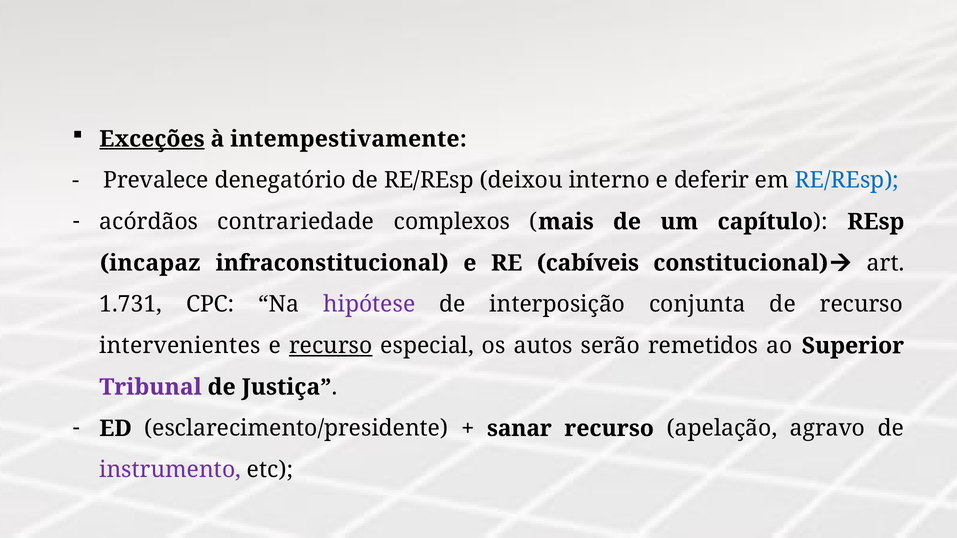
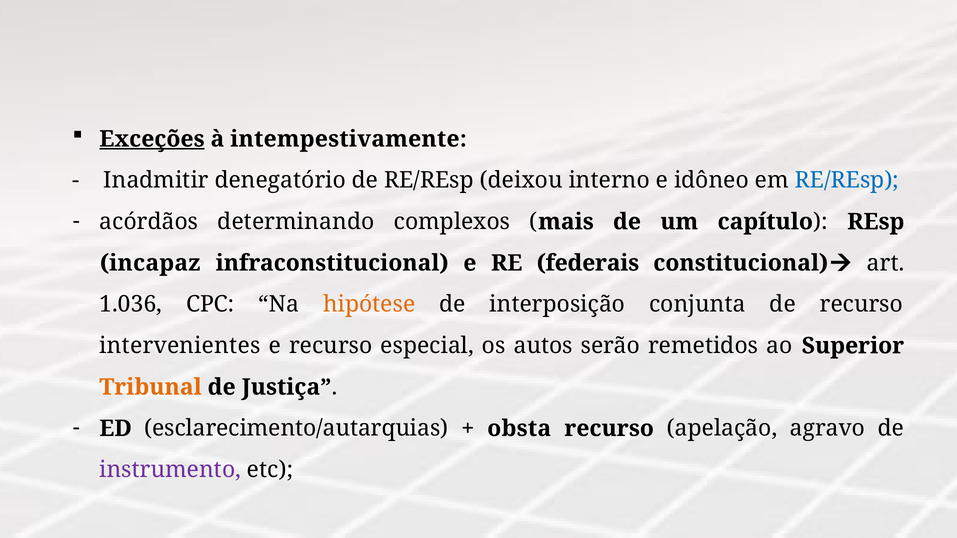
Prevalece: Prevalece -> Inadmitir (156, 180)
deferir: deferir -> idôneo (712, 180)
contrariedade: contrariedade -> determinando (296, 222)
cabíveis: cabíveis -> federais (588, 263)
1.731: 1.731 -> 1.036 (131, 305)
hipótese colour: purple -> orange (369, 305)
recurso underline: present -> none (331, 346)
Tribunal colour: purple -> orange (151, 387)
esclarecimento/presidente: esclarecimento/presidente -> esclarecimento/autarquias (296, 429)
sanar: sanar -> obsta (519, 429)
